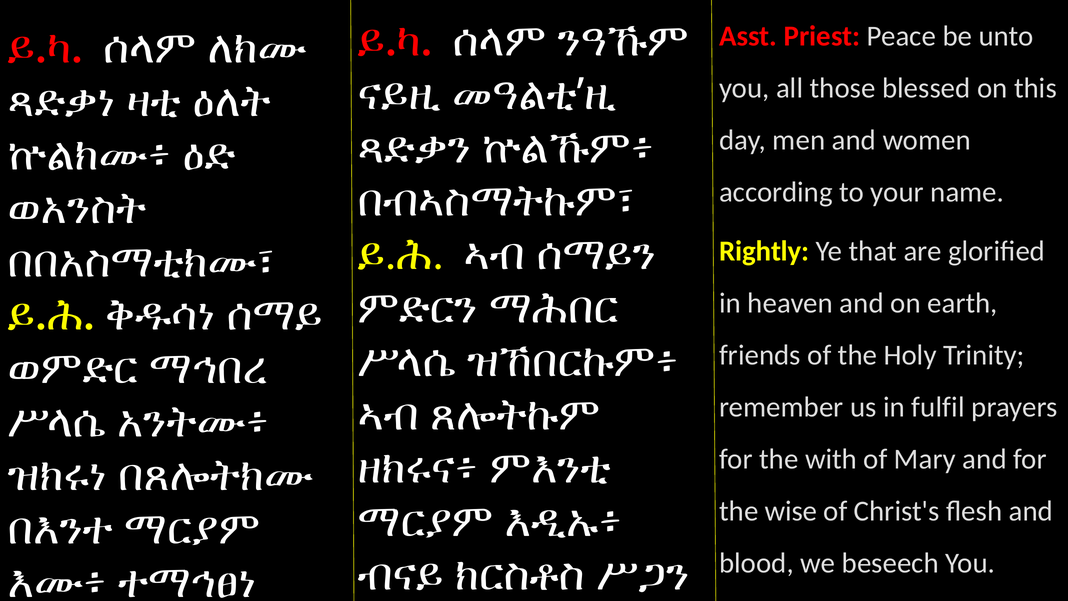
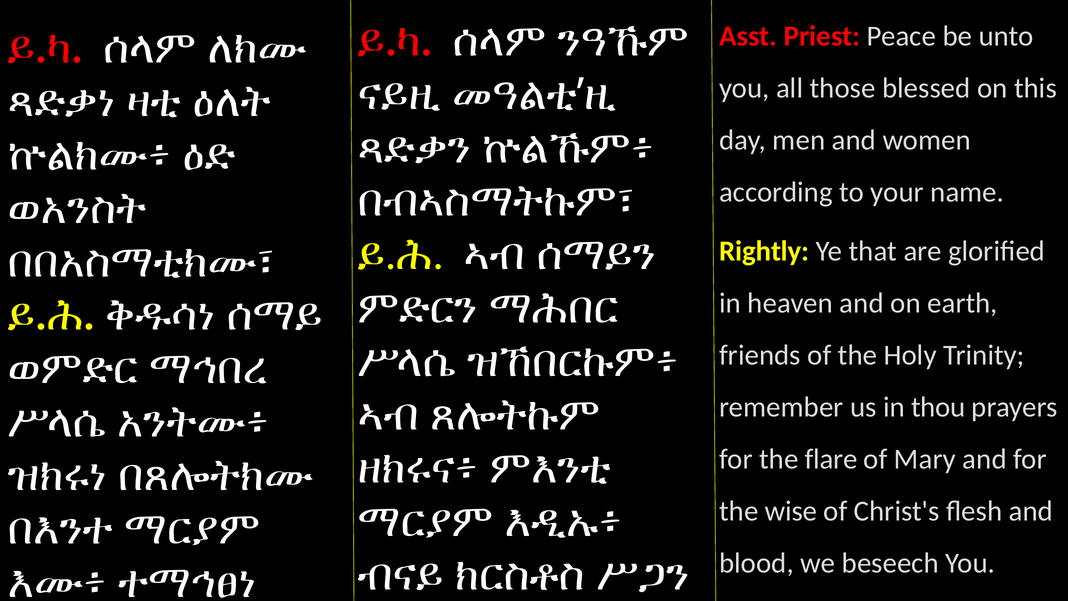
fulfil: fulfil -> thou (938, 407)
with: with -> flare (831, 459)
